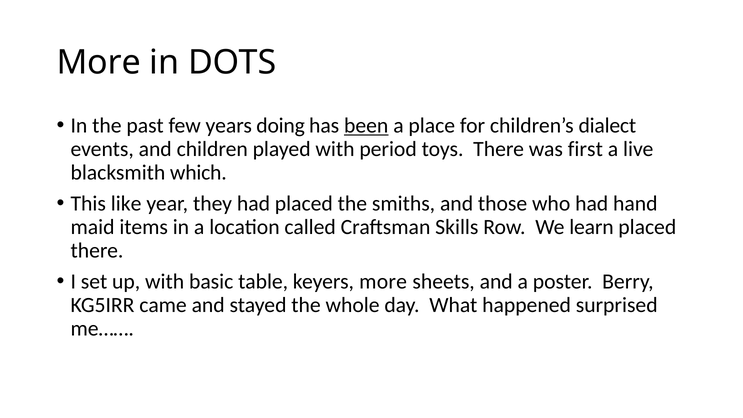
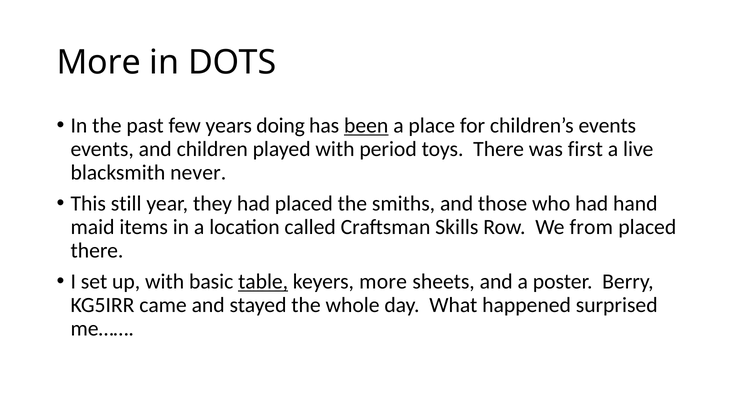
children’s dialect: dialect -> events (607, 126)
which: which -> never (198, 172)
like: like -> still (126, 204)
learn: learn -> from (591, 227)
table underline: none -> present (263, 282)
